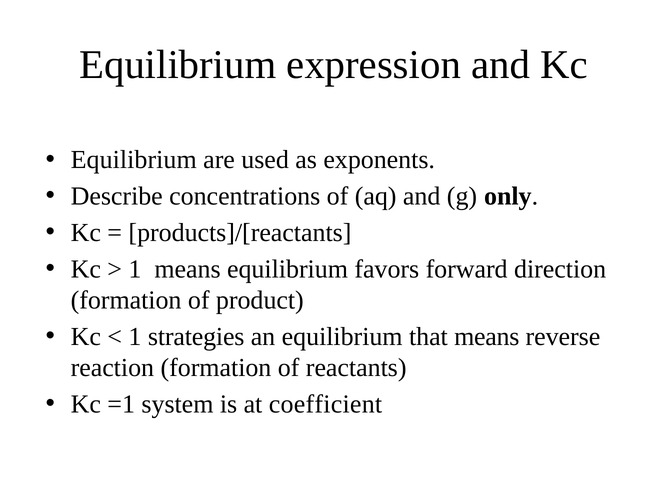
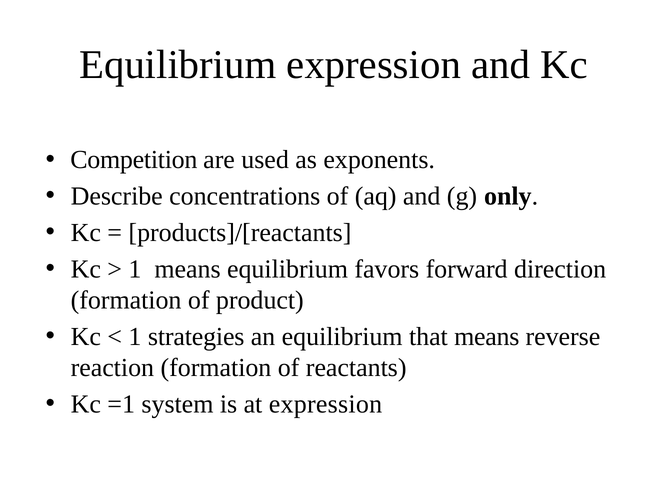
Equilibrium: Equilibrium -> Competition (134, 160)
at coefficient: coefficient -> expression (325, 404)
